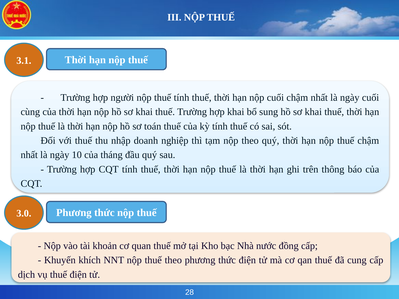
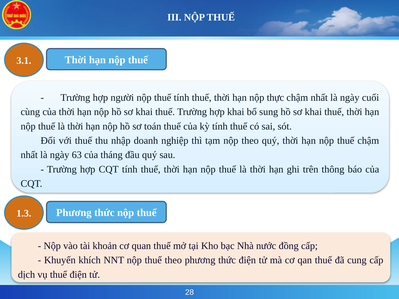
nộp cuối: cuối -> thực (275, 98)
10: 10 -> 63 (77, 155)
3.0: 3.0 -> 1.3 (24, 213)
